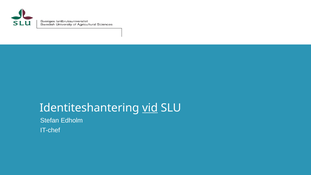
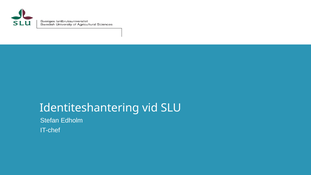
vid underline: present -> none (150, 108)
